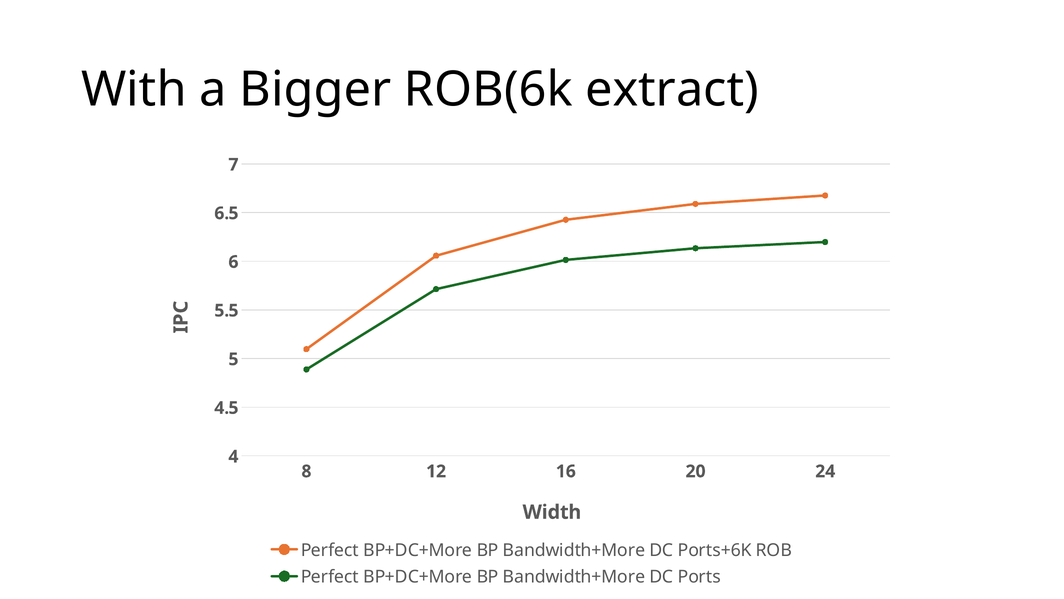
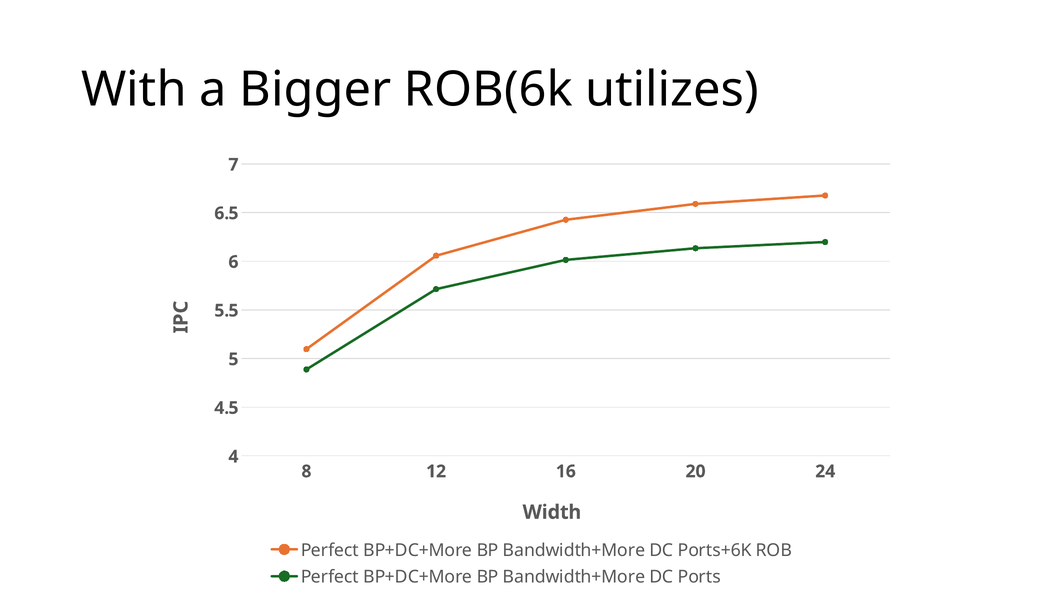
extract: extract -> utilizes (672, 89)
